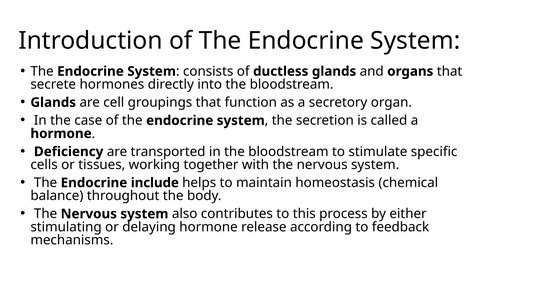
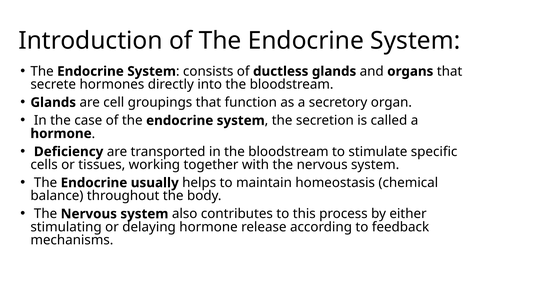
include: include -> usually (155, 182)
